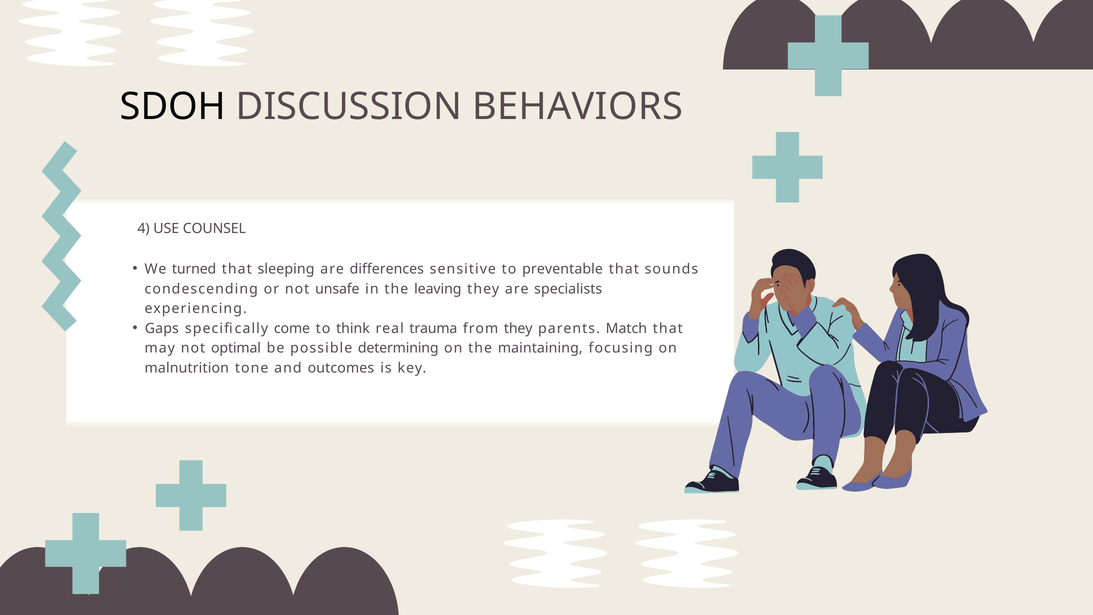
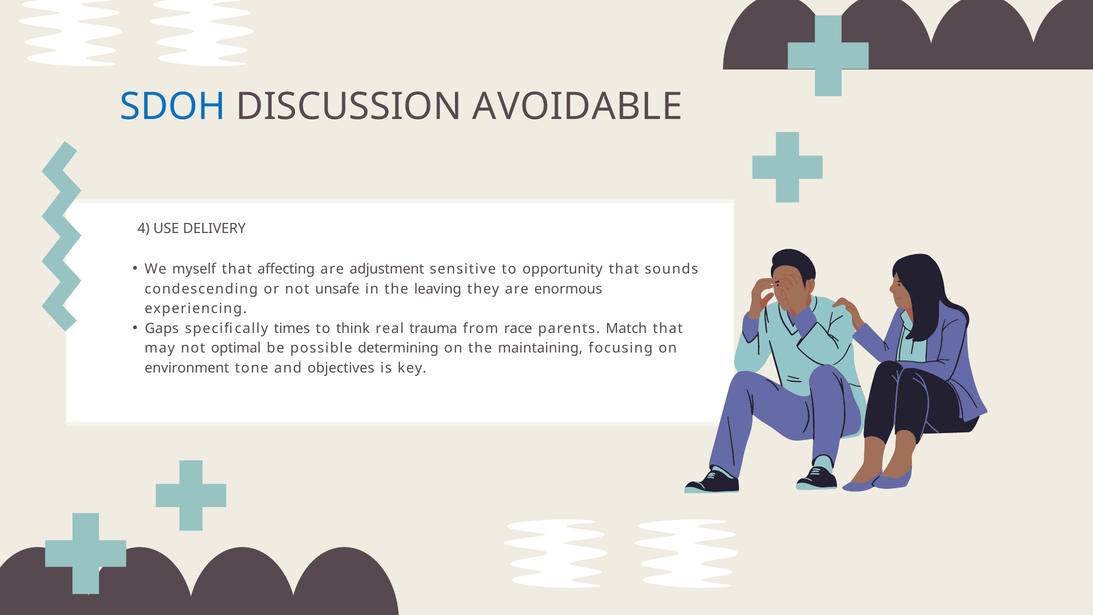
SDOH colour: black -> blue (173, 107)
BEHAVIORS: BEHAVIORS -> AVOIDABLE (578, 107)
COUNSEL: COUNSEL -> DELIVERY (214, 228)
turned: turned -> myself (194, 269)
sleeping: sleeping -> affecting (286, 269)
differences: differences -> adjustment (387, 269)
preventable: preventable -> opportunity (563, 269)
specialists: specialists -> enormous (568, 289)
come: come -> times (292, 328)
from they: they -> race (518, 328)
malnutrition: malnutrition -> environment (187, 368)
outcomes: outcomes -> objectives (341, 368)
